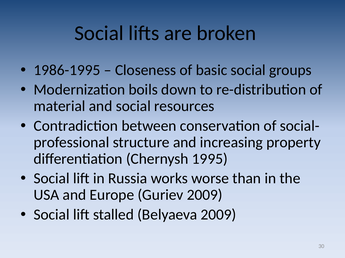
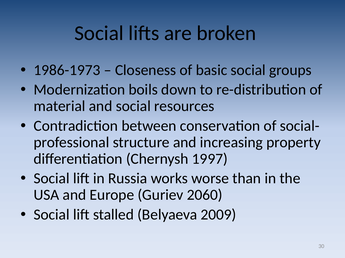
1986-1995: 1986-1995 -> 1986-1973 (67, 70)
1995: 1995 -> 1997 (210, 159)
Guriev 2009: 2009 -> 2060 (205, 196)
